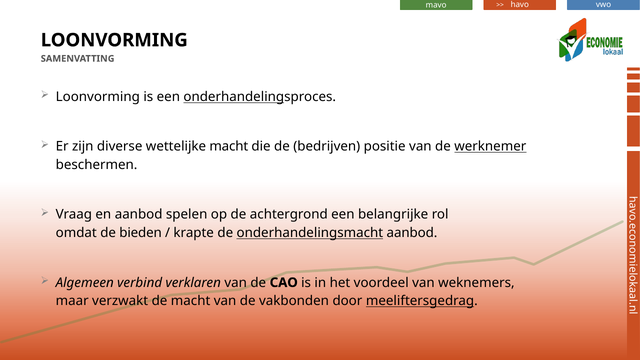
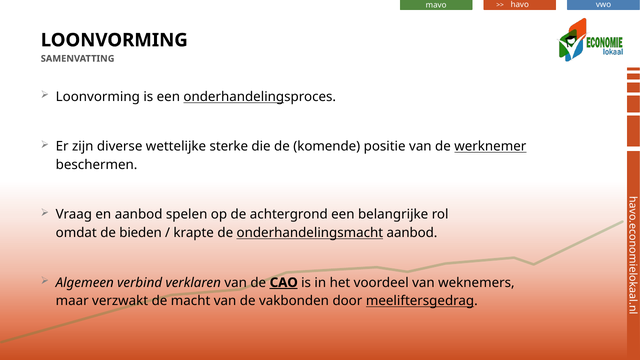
wettelijke macht: macht -> sterke (229, 147)
bedrijven: bedrijven -> komende (327, 147)
CAO underline: none -> present (284, 283)
